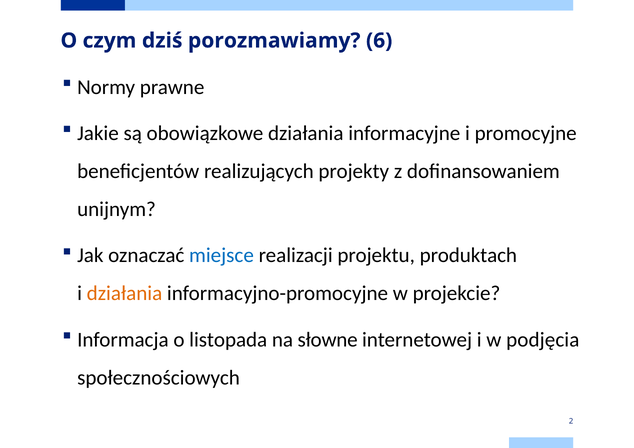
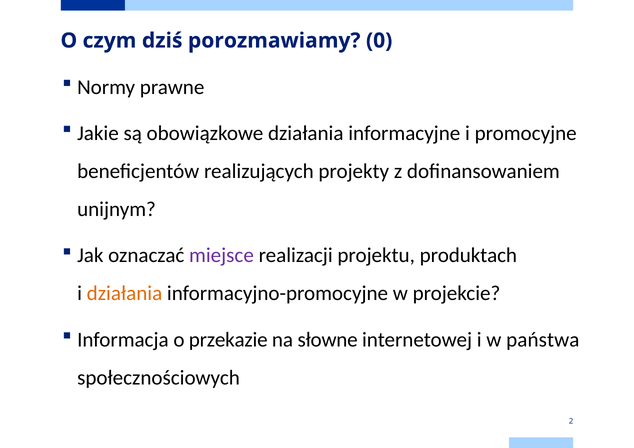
6: 6 -> 0 (379, 41)
miejsce colour: blue -> purple (221, 256)
listopada: listopada -> przekazie (228, 340)
podjęcia: podjęcia -> państwa (543, 340)
